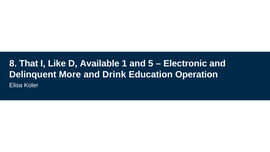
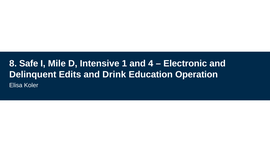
That: That -> Safe (29, 63)
Like: Like -> Mile (57, 63)
Available: Available -> Intensive (100, 63)
5: 5 -> 4 (151, 63)
More: More -> Edits (70, 74)
